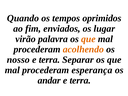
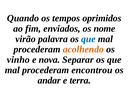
lugar: lugar -> nome (104, 29)
que colour: orange -> blue (88, 39)
nosso: nosso -> vinho (18, 60)
terra: terra -> nova (49, 60)
esperança: esperança -> encontrou (92, 70)
